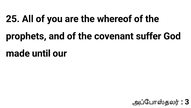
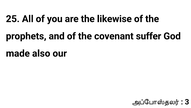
whereof: whereof -> likewise (114, 19)
until: until -> also (41, 53)
